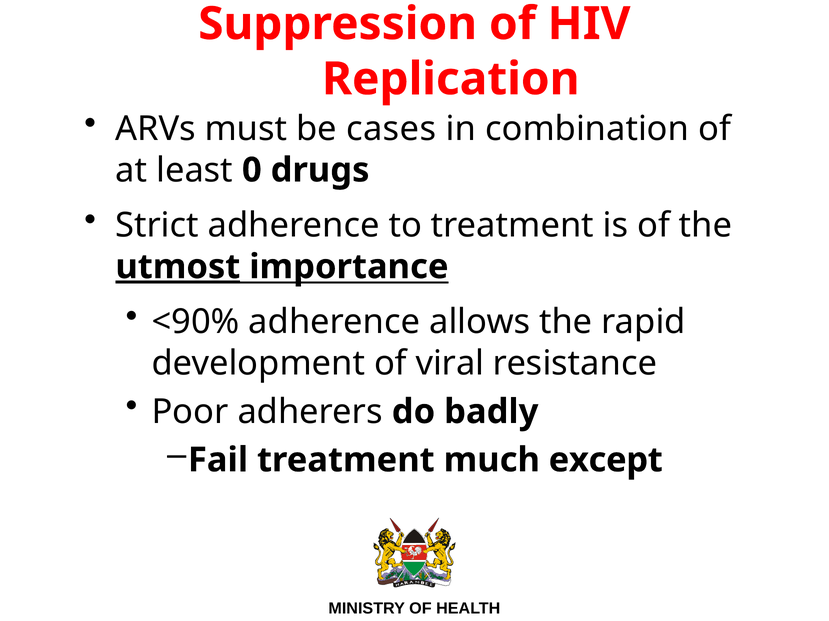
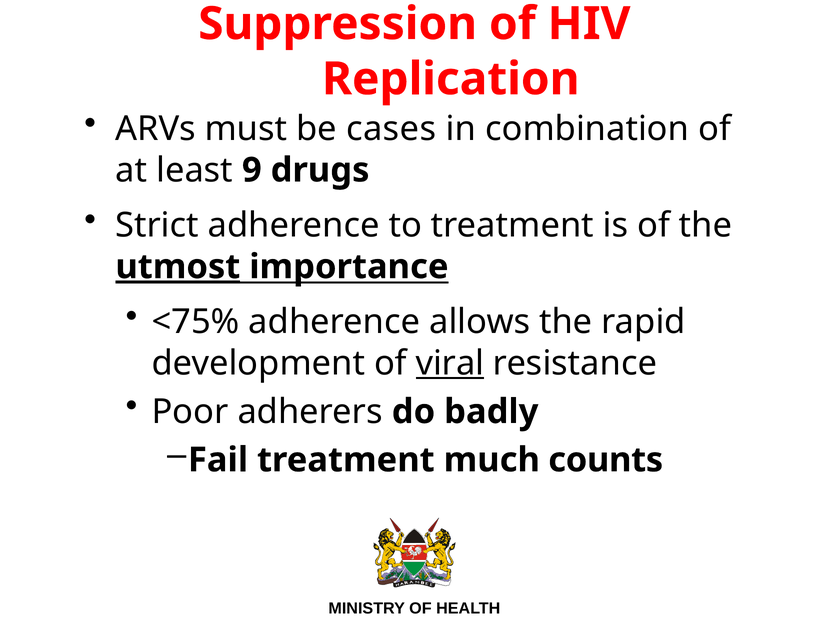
0: 0 -> 9 (252, 170)
<90%: <90% -> <75% (196, 322)
viral underline: none -> present (450, 364)
except: except -> counts (606, 461)
